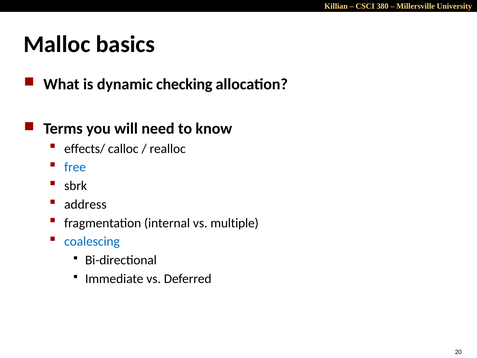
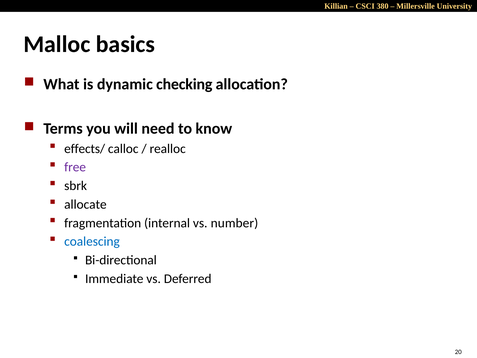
free colour: blue -> purple (75, 167)
address: address -> allocate (85, 204)
multiple: multiple -> number (234, 223)
